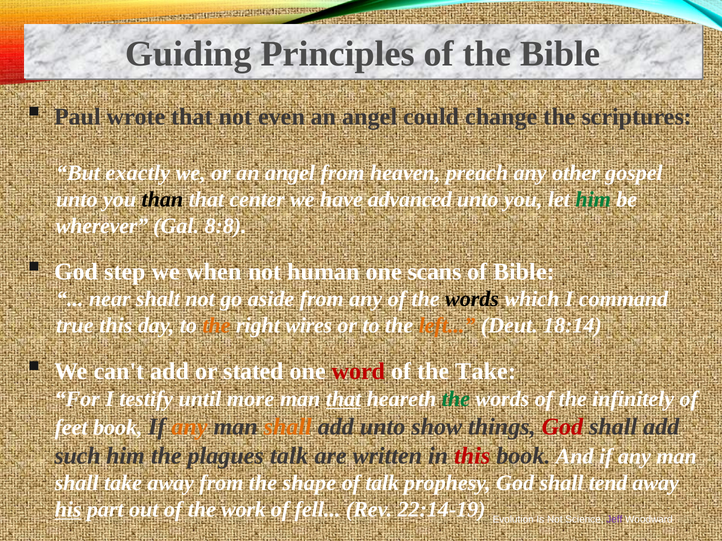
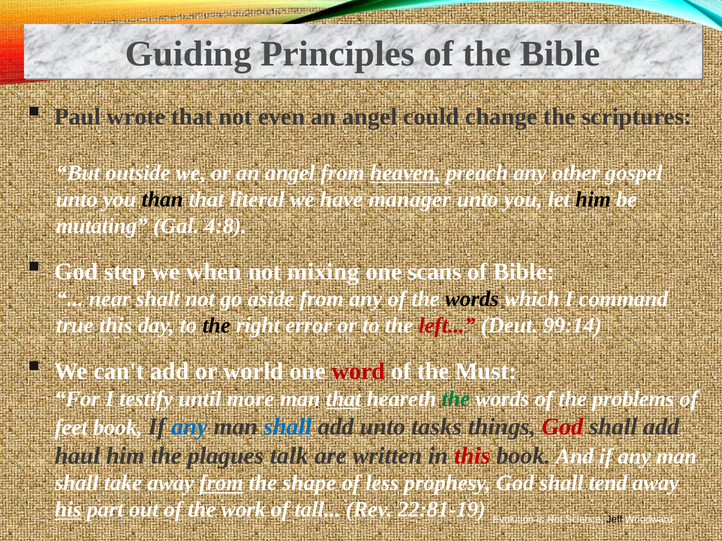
exactly: exactly -> outside (138, 173)
heaven underline: none -> present (405, 173)
center: center -> literal (257, 200)
advanced: advanced -> manager (410, 200)
him colour: green -> black (593, 200)
wherever: wherever -> mutating (102, 226)
8:8: 8:8 -> 4:8 (226, 226)
human: human -> mixing (323, 272)
the colour: orange -> black (216, 326)
wires: wires -> error (309, 326)
left colour: orange -> red (447, 326)
18:14: 18:14 -> 99:14 (572, 326)
stated: stated -> world (254, 372)
the Take: Take -> Must (486, 372)
infinitely: infinitely -> problems (633, 399)
any colour: orange -> blue (189, 427)
shall colour: orange -> blue (288, 427)
show: show -> tasks (437, 427)
such: such -> haul (77, 456)
from underline: none -> present (221, 484)
of talk: talk -> less (382, 484)
fell: fell -> tall (318, 510)
22:14-19: 22:14-19 -> 22:81-19 (442, 510)
Jeff colour: purple -> black (614, 520)
